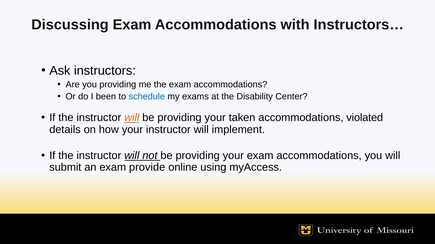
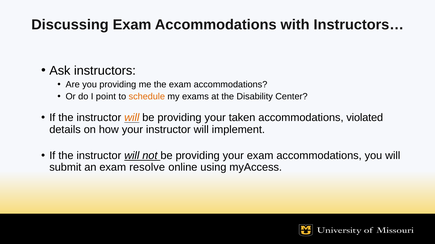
been: been -> point (106, 97)
schedule colour: blue -> orange (147, 97)
provide: provide -> resolve (147, 168)
